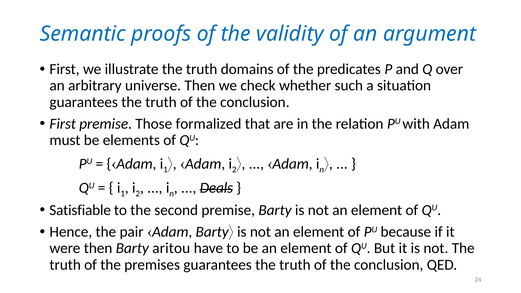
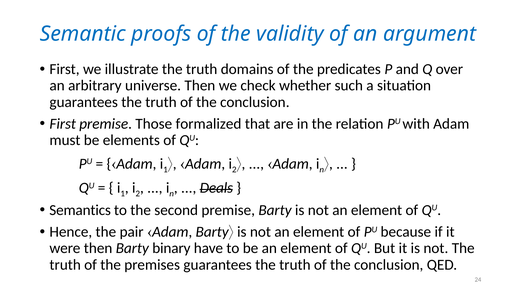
Satisfiable: Satisfiable -> Semantics (80, 210)
aritou: aritou -> binary (171, 248)
